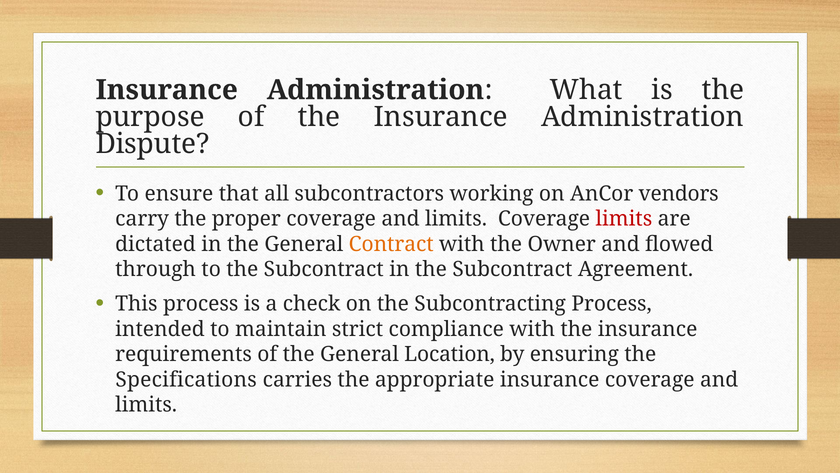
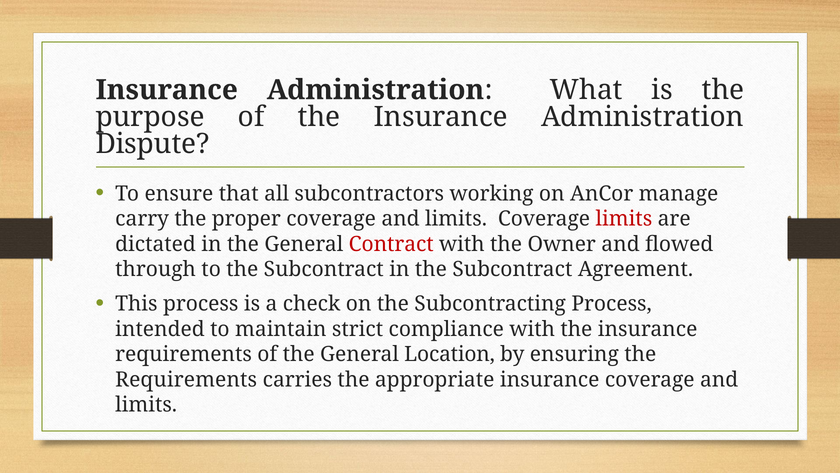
vendors: vendors -> manage (679, 193)
Contract colour: orange -> red (391, 244)
Specifications: Specifications -> Requirements (186, 379)
